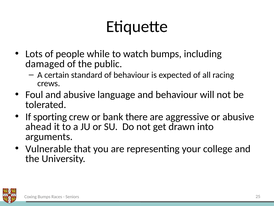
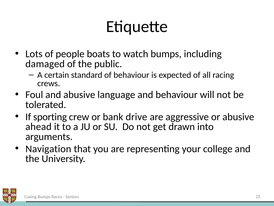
while: while -> boats (98, 54)
there: there -> drive (136, 117)
Vulnerable: Vulnerable -> Navigation (48, 148)
